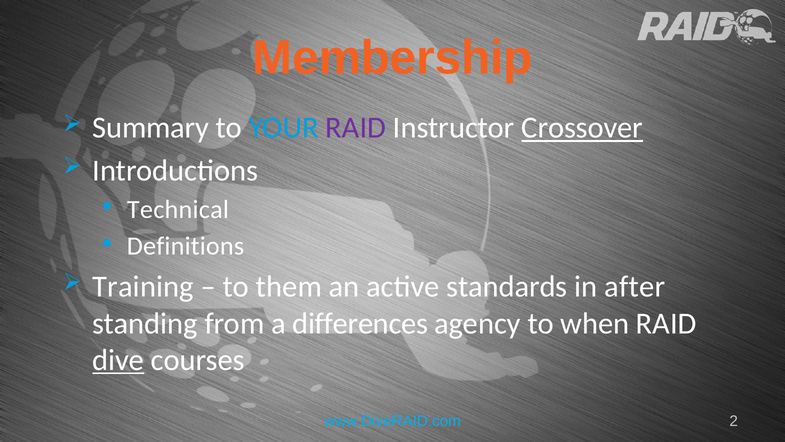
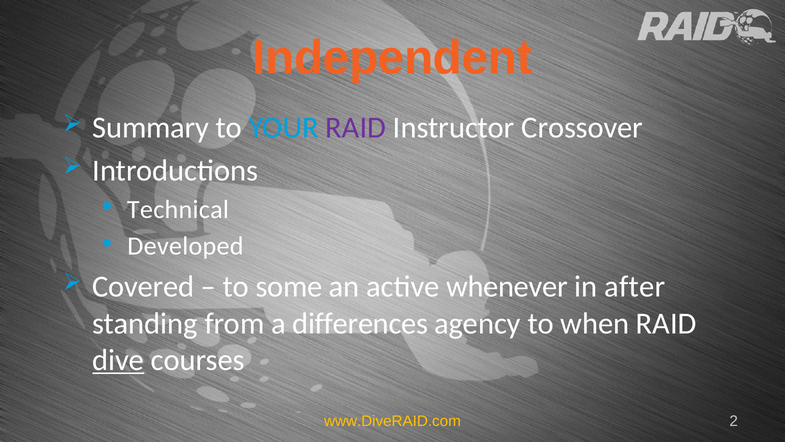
Membership: Membership -> Independent (393, 58)
Crossover underline: present -> none (582, 128)
Definitions: Definitions -> Developed (185, 246)
Training: Training -> Covered (143, 286)
them: them -> some (289, 286)
standards: standards -> whenever (507, 286)
www.DiveRAID.com colour: light blue -> yellow (392, 421)
